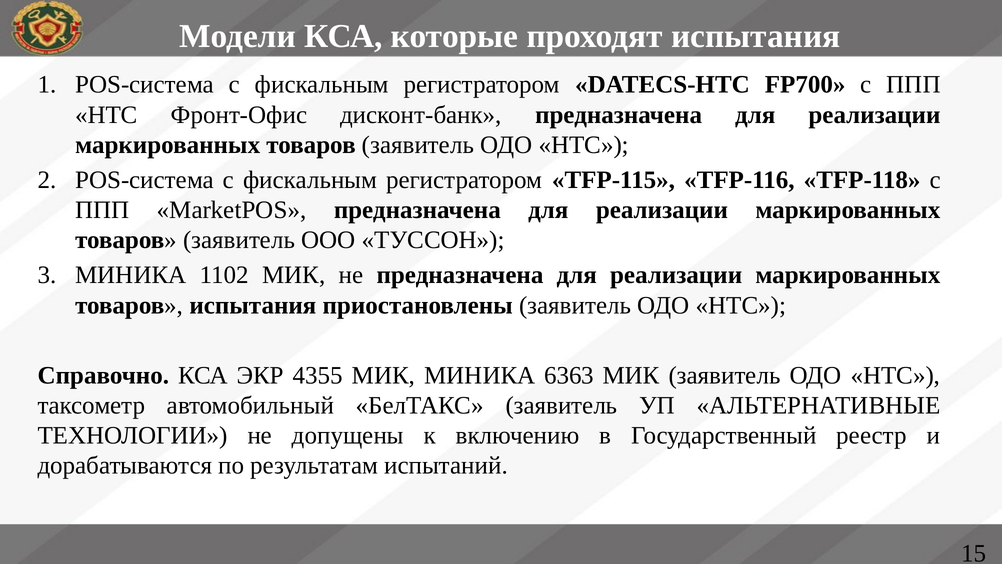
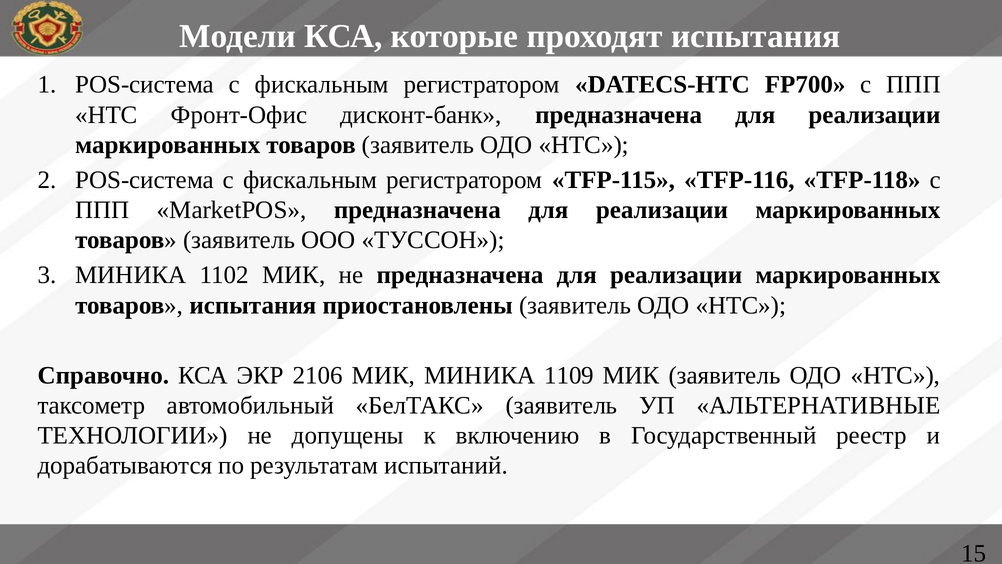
4355: 4355 -> 2106 (318, 375)
6363: 6363 -> 1109 (569, 375)
